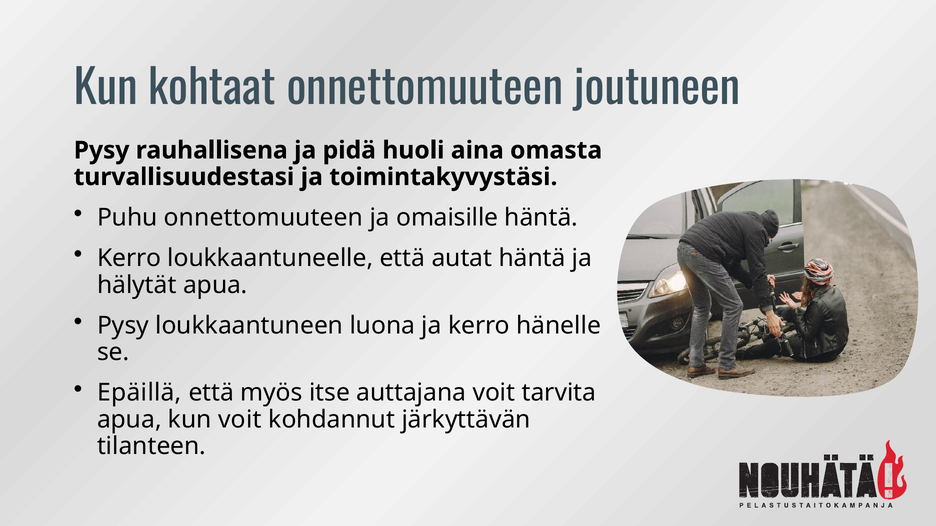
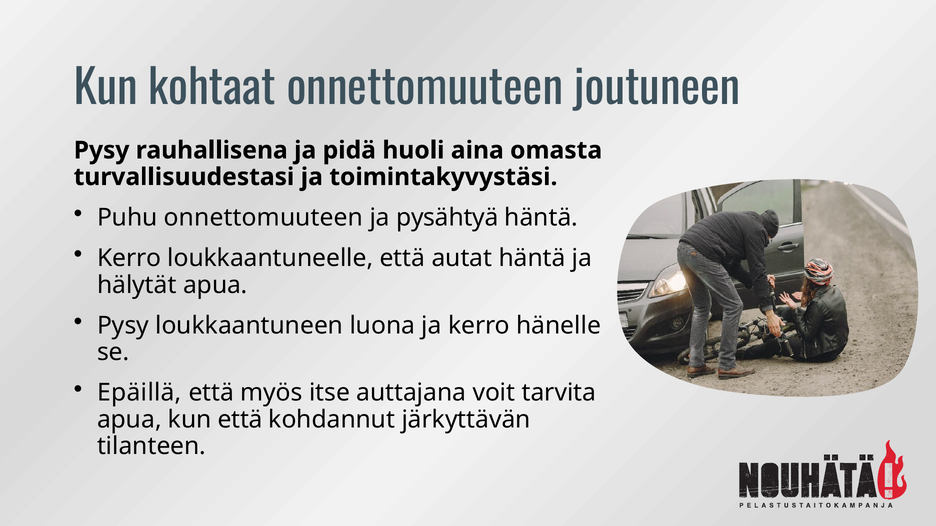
omaisille: omaisille -> pysähtyä (447, 218)
kun voit: voit -> että (240, 420)
